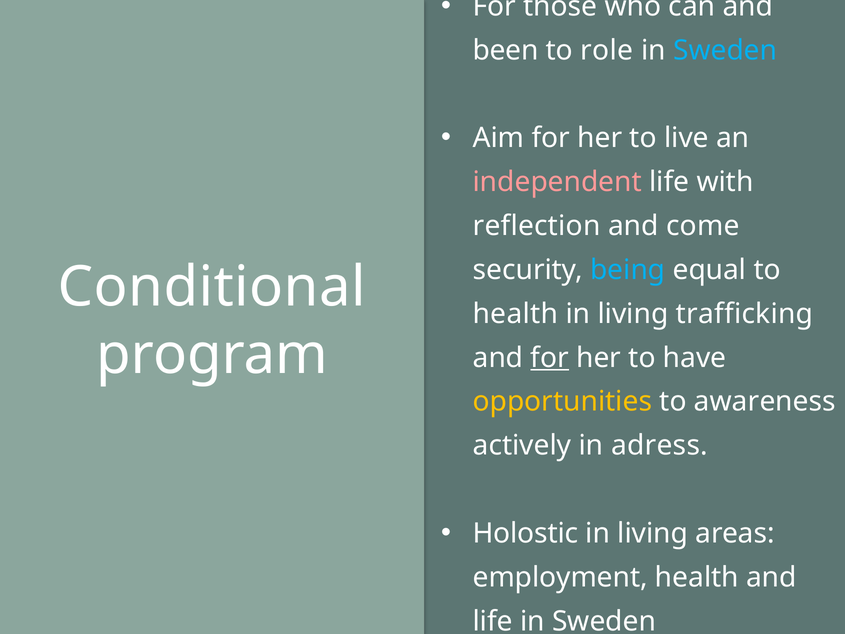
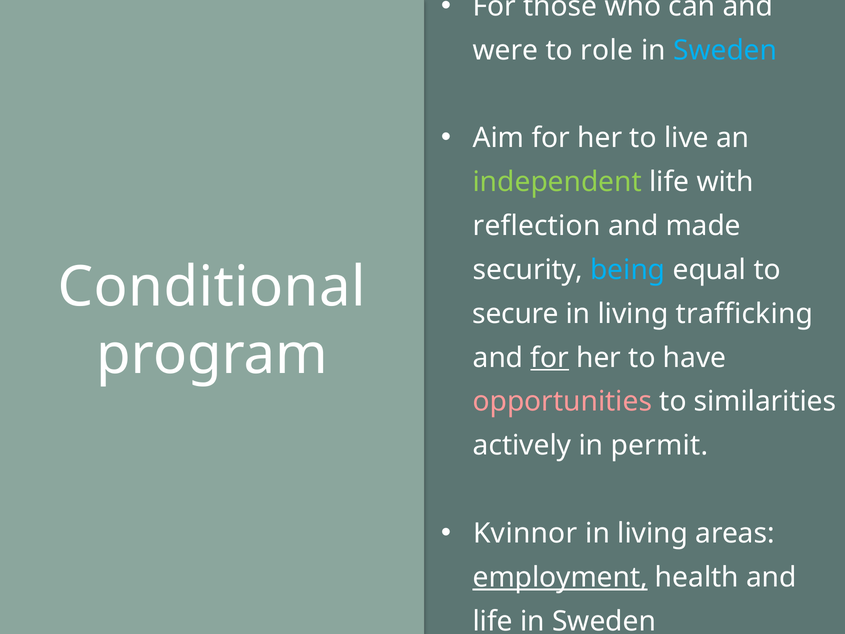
been: been -> were (505, 50)
independent colour: pink -> light green (557, 182)
come: come -> made (703, 226)
health: health -> secure (516, 314)
opportunities colour: yellow -> pink (562, 402)
awareness: awareness -> similarities (765, 402)
adress: adress -> permit (659, 445)
Holostic: Holostic -> Kvinnor (525, 533)
employment underline: none -> present (560, 577)
